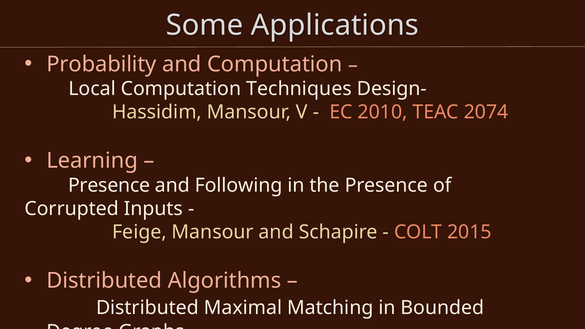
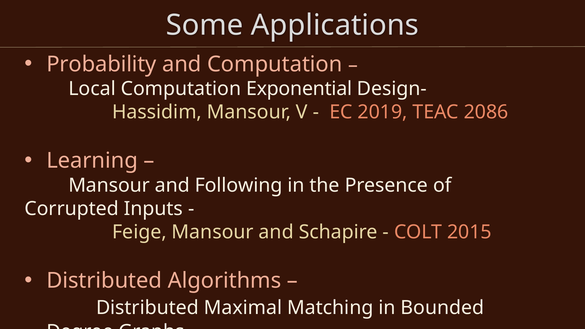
Techniques: Techniques -> Exponential (299, 89)
2010: 2010 -> 2019 (383, 112)
2074: 2074 -> 2086 (486, 112)
Presence: Presence -> Mansour (109, 185)
